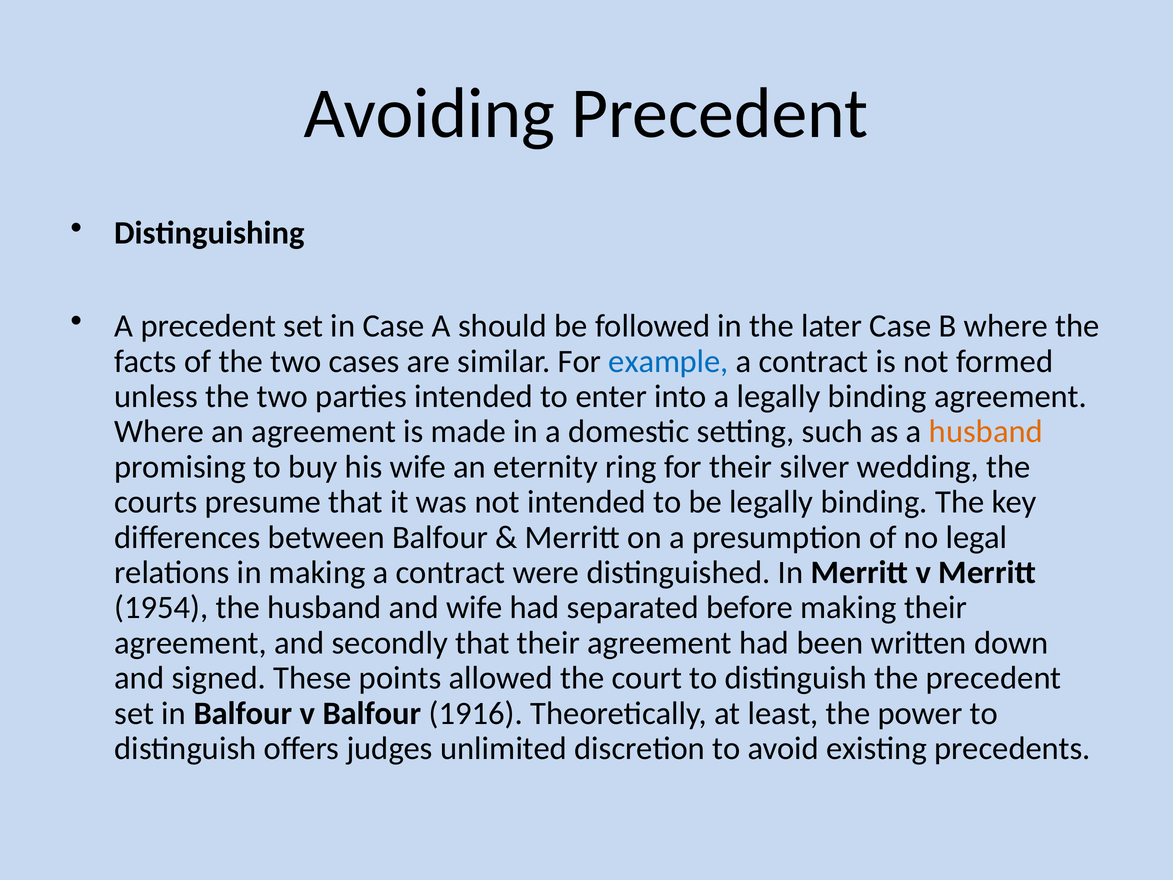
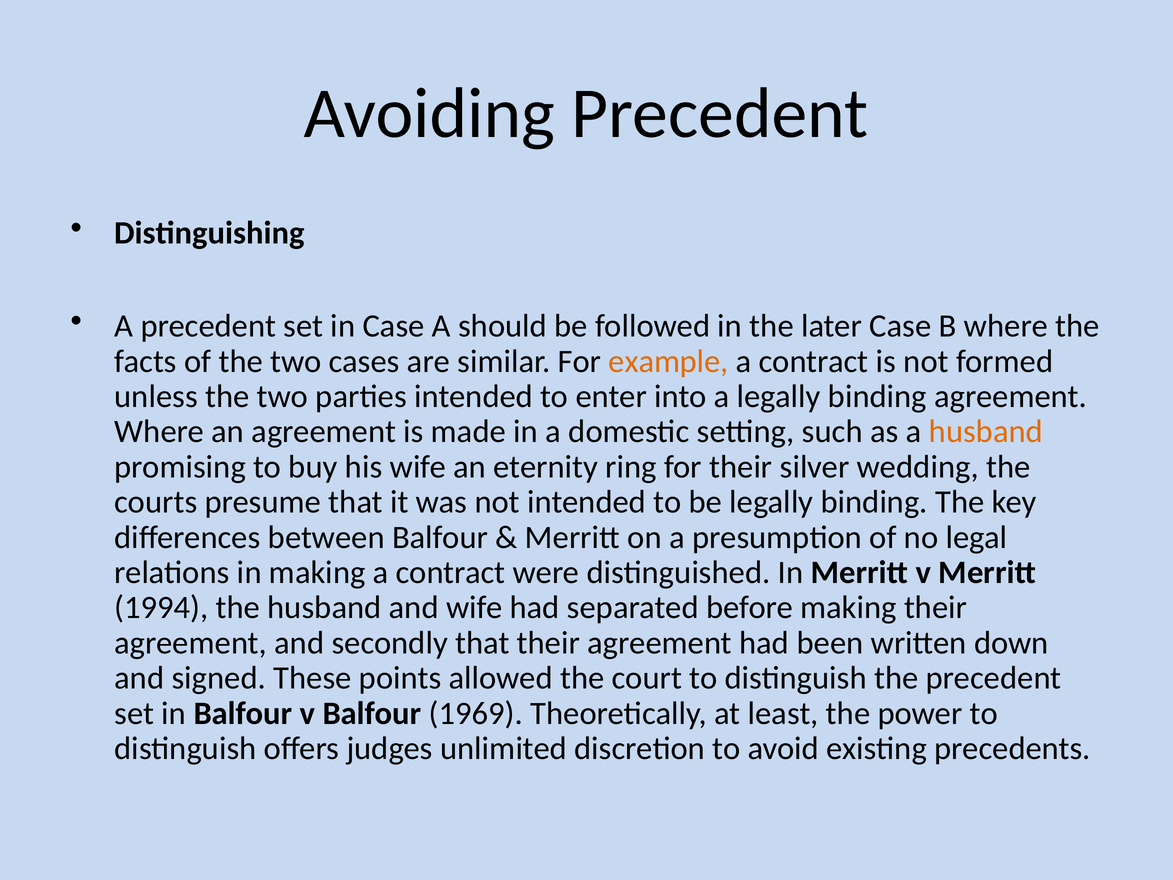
example colour: blue -> orange (668, 361)
1954: 1954 -> 1994 (161, 608)
1916: 1916 -> 1969 (476, 713)
